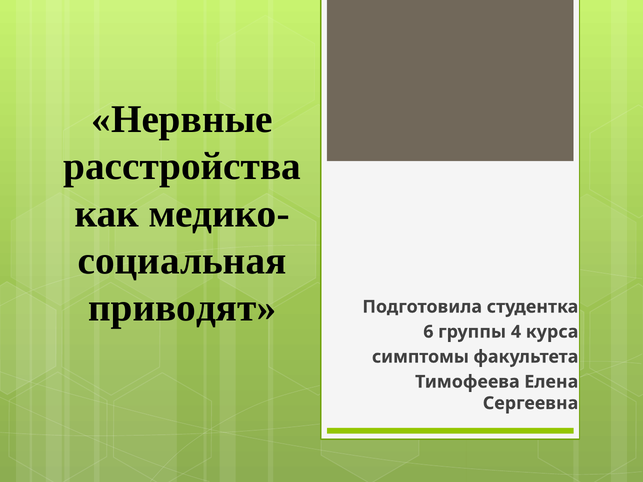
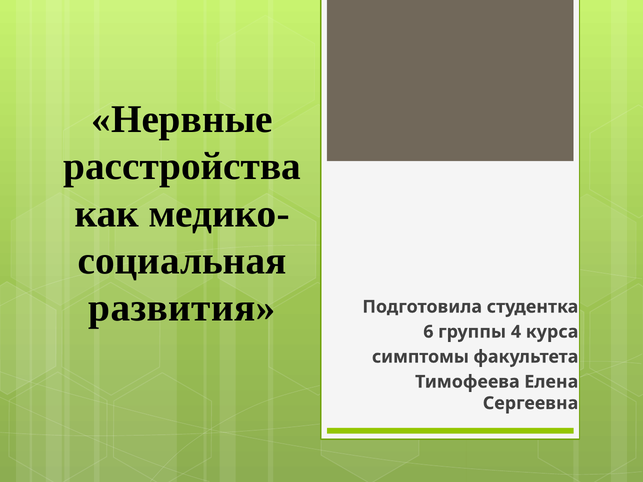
приводят: приводят -> развития (182, 308)
